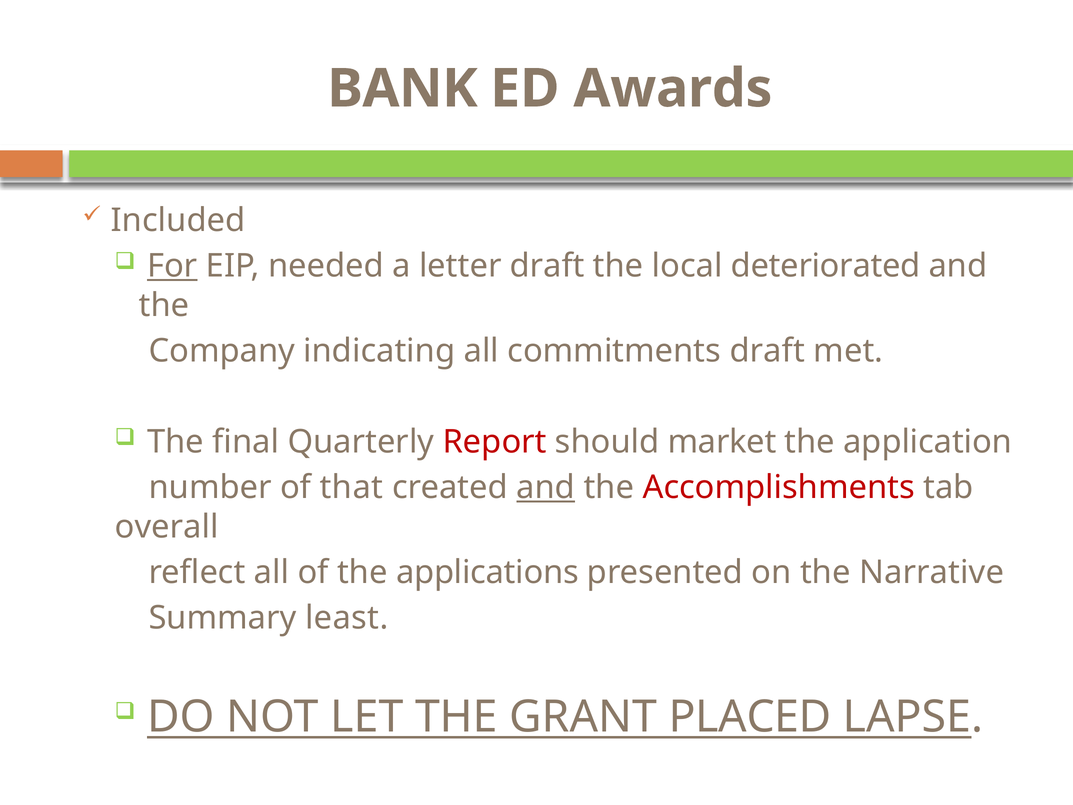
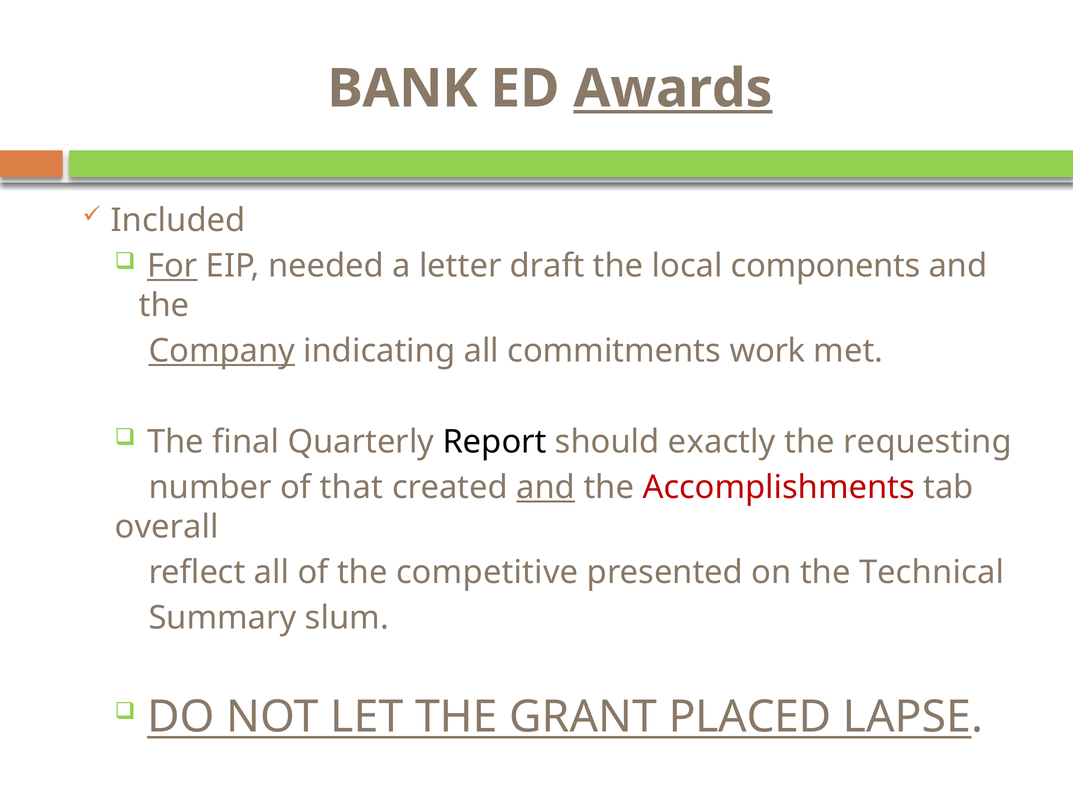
Awards underline: none -> present (673, 89)
deteriorated: deteriorated -> components (826, 266)
Company underline: none -> present (222, 351)
commitments draft: draft -> work (767, 351)
Report colour: red -> black (495, 442)
market: market -> exactly (722, 442)
application: application -> requesting (928, 442)
applications: applications -> competitive (487, 572)
Narrative: Narrative -> Technical (931, 572)
least: least -> slum (347, 618)
